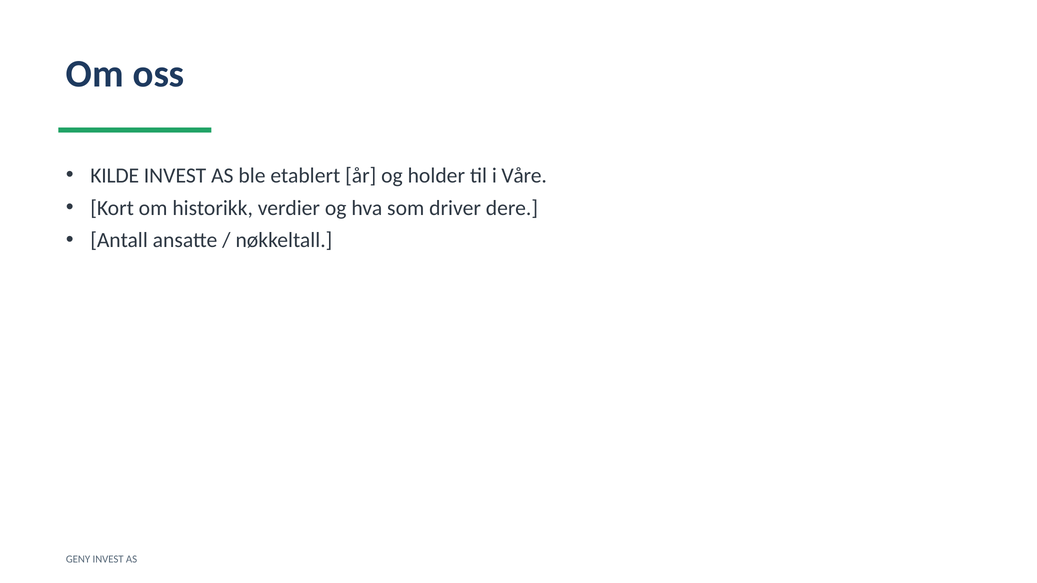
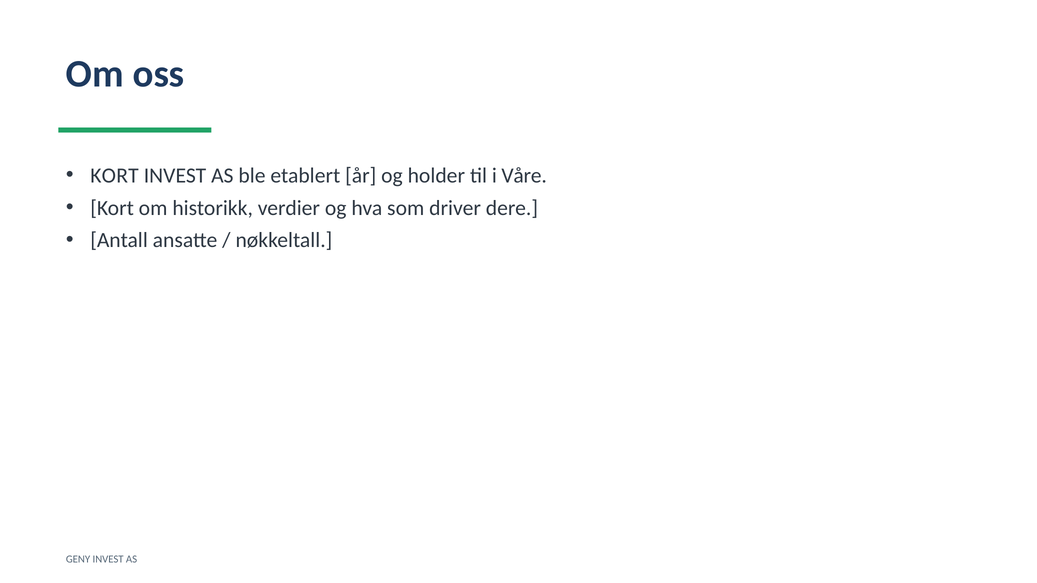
KILDE: KILDE -> KORT (115, 176)
